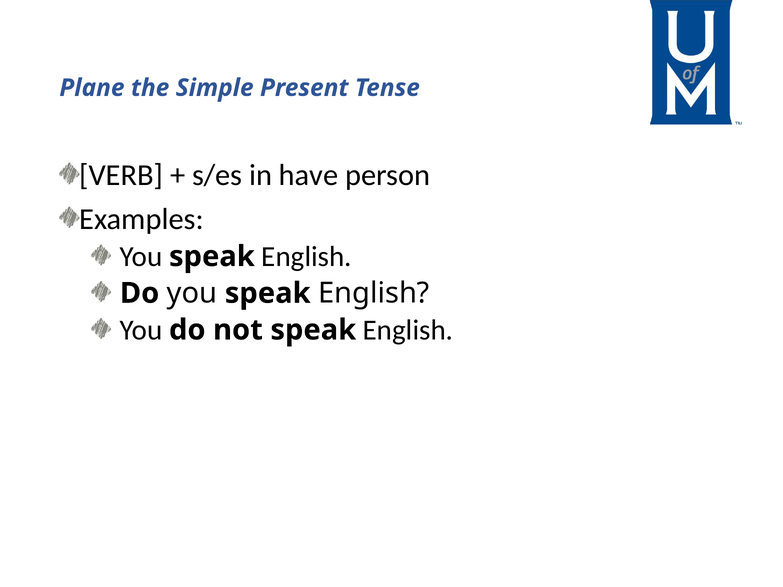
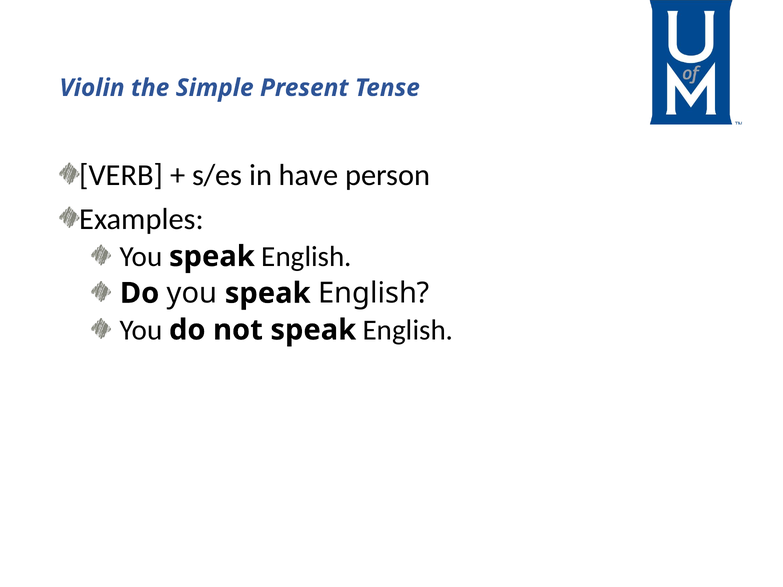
Plane: Plane -> Violin (92, 88)
